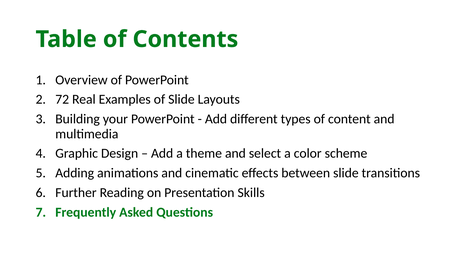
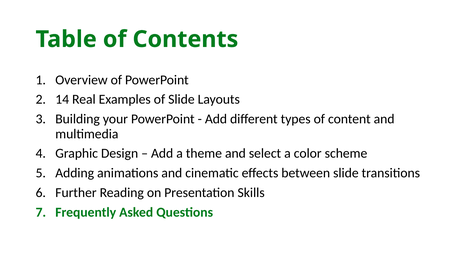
72: 72 -> 14 (62, 99)
